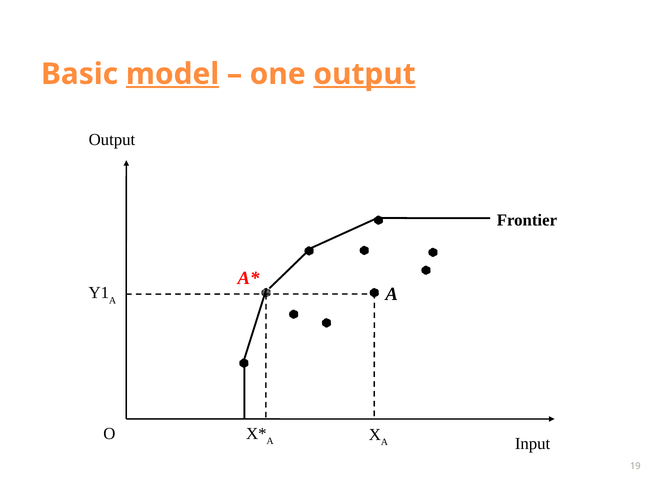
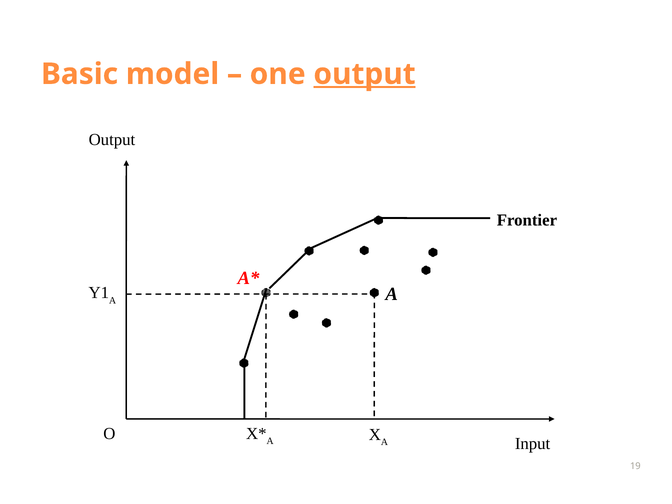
model underline: present -> none (173, 74)
